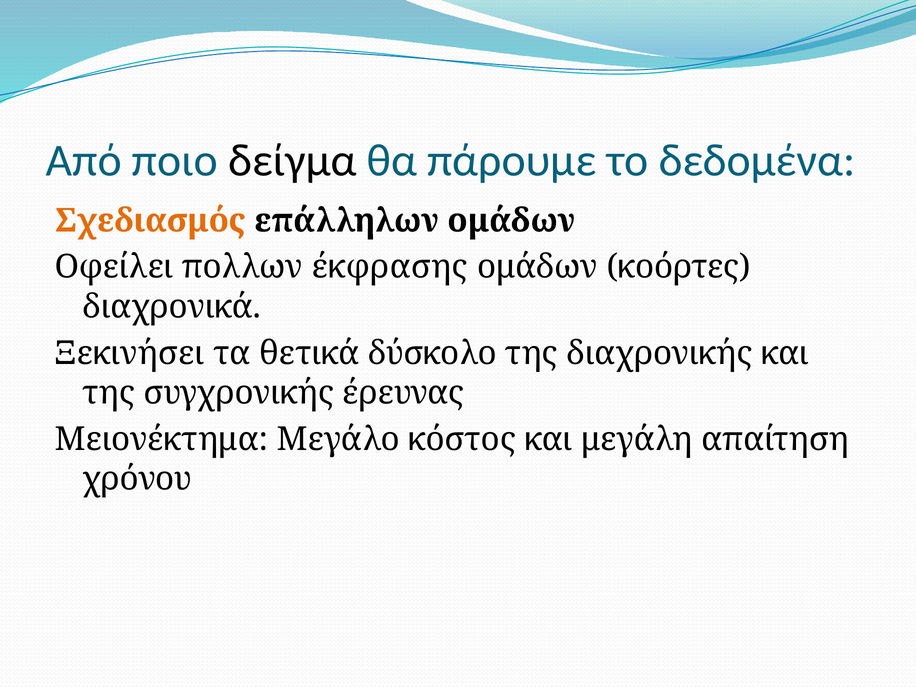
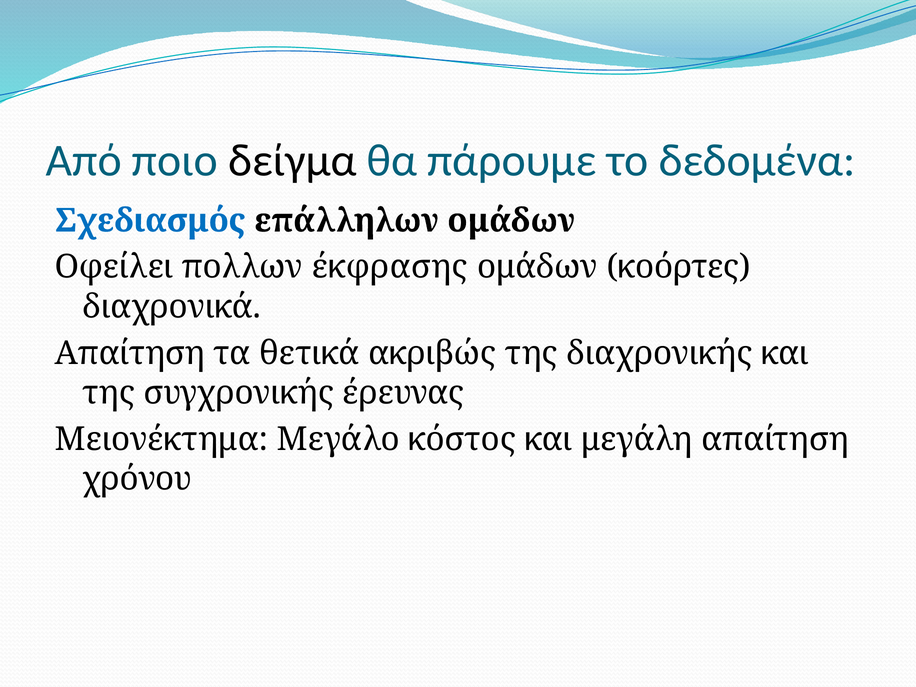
Σχεδιασμός colour: orange -> blue (150, 221)
Ξεκινήσει: Ξεκινήσει -> Απαίτηση (130, 353)
δύσκολο: δύσκολο -> ακριβώς (432, 353)
